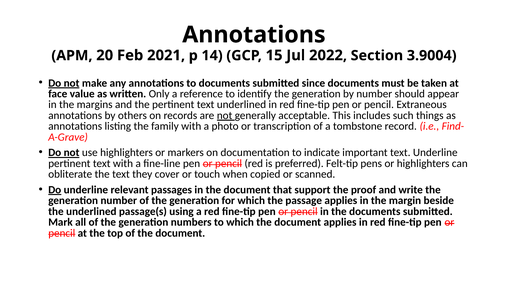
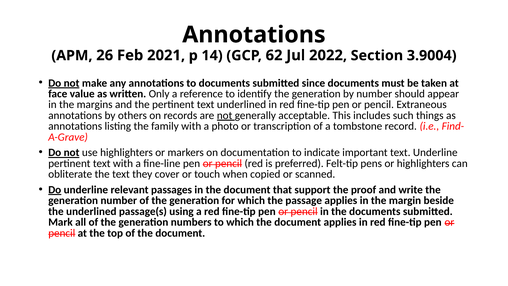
20: 20 -> 26 (105, 55)
15: 15 -> 62 (274, 55)
